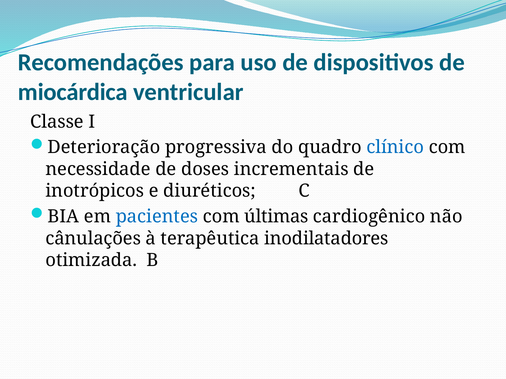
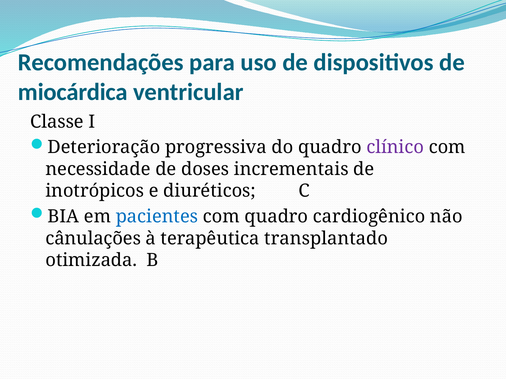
clínico colour: blue -> purple (395, 147)
com últimas: últimas -> quadro (276, 217)
inodilatadores: inodilatadores -> transplantado (326, 239)
